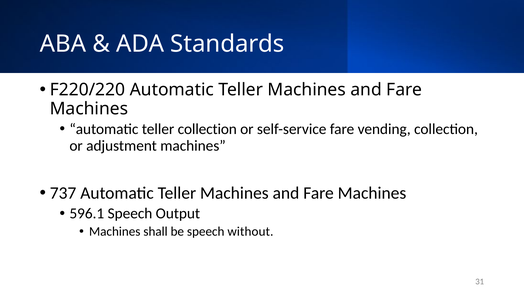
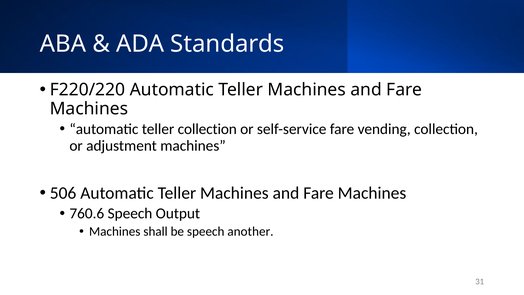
737: 737 -> 506 (63, 193)
596.1: 596.1 -> 760.6 (87, 213)
without: without -> another (250, 231)
